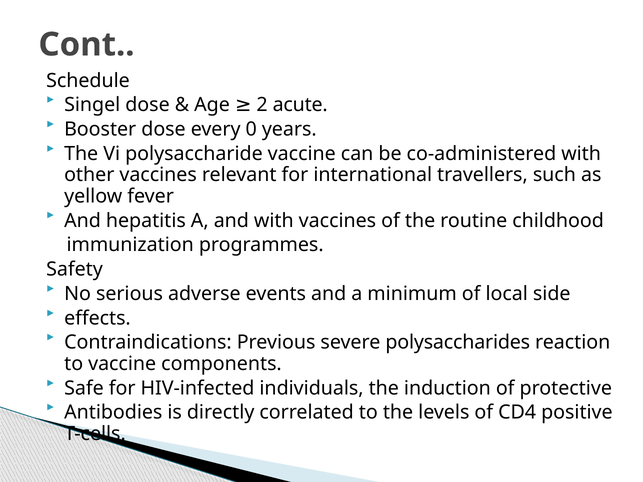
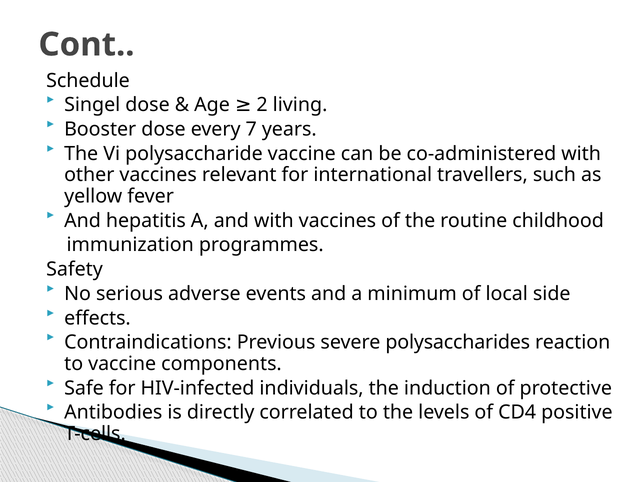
acute: acute -> living (300, 105)
0: 0 -> 7 (251, 129)
